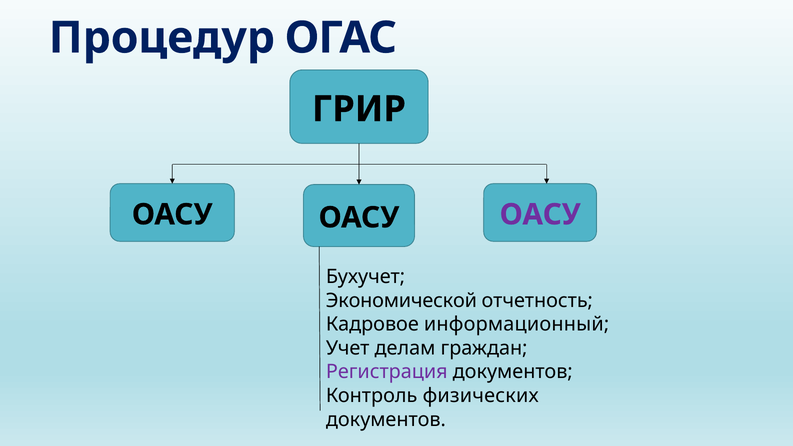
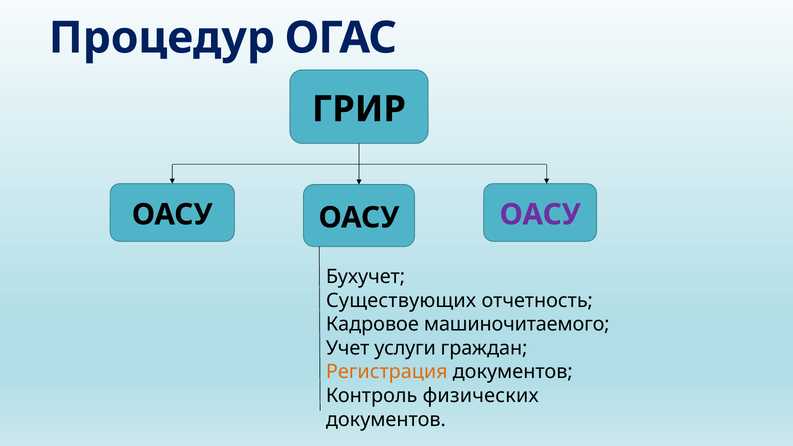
Экономической: Экономической -> Существующих (401, 301)
информационный: информационный -> машиночитаемого (517, 324)
делам: делам -> услуги (405, 348)
Регистрация colour: purple -> orange (387, 372)
